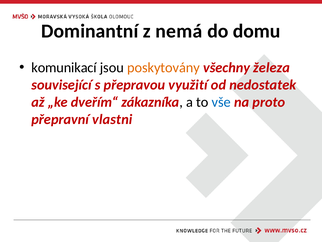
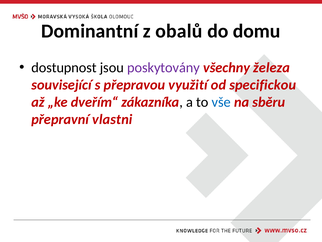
nemá: nemá -> obalů (179, 31)
komunikací: komunikací -> dostupnost (64, 68)
poskytovány colour: orange -> purple (163, 68)
nedostatek: nedostatek -> specifickou (263, 85)
proto: proto -> sběru (269, 102)
